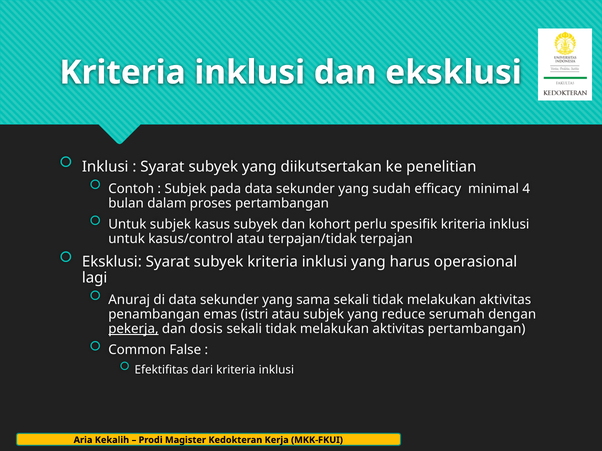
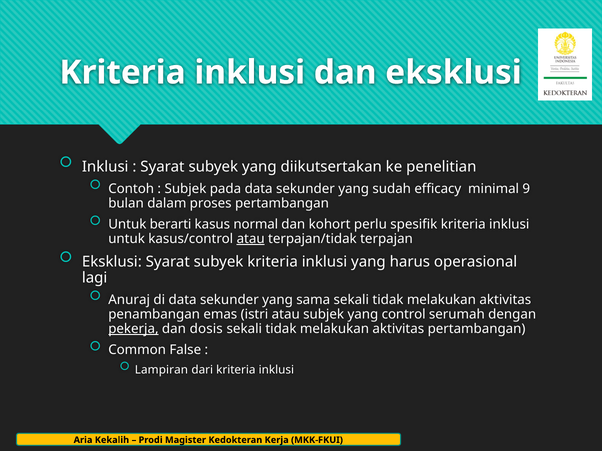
4: 4 -> 9 (526, 189)
Untuk subjek: subjek -> berarti (171, 225)
kasus subyek: subyek -> normal (256, 225)
atau underline: none -> present (251, 239)
reduce: reduce -> control (404, 315)
Efektifitas: Efektifitas -> Lampiran (161, 370)
